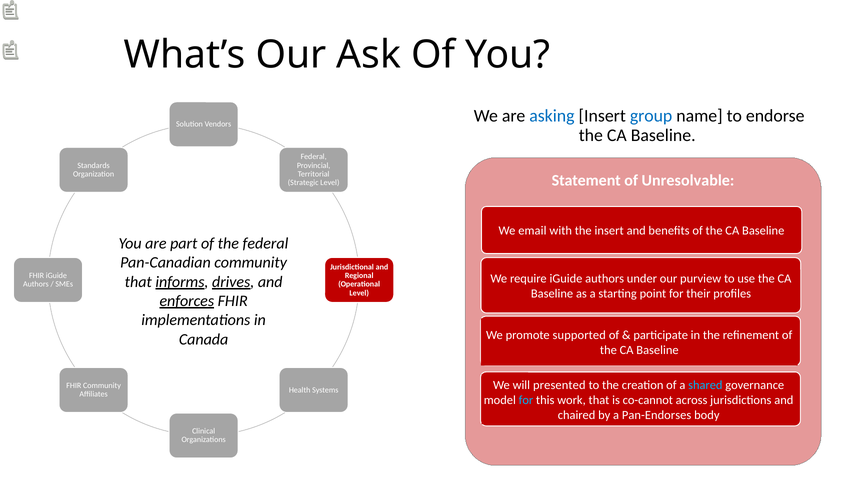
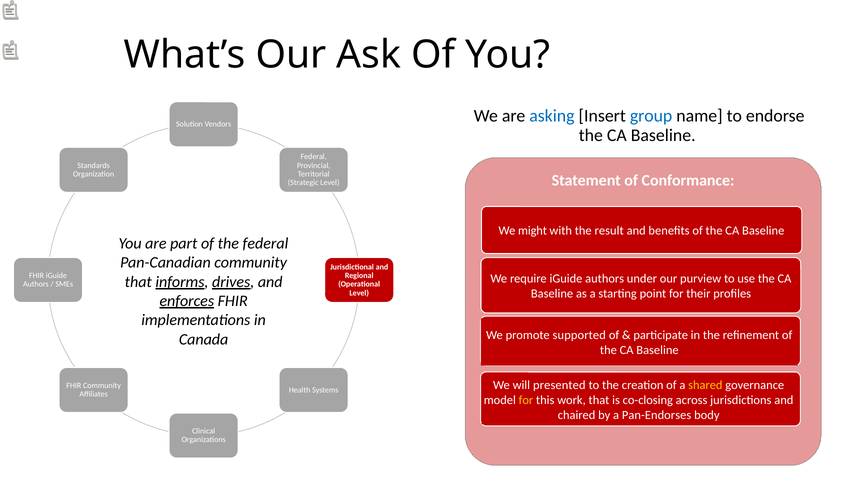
Unresolvable: Unresolvable -> Conformance (688, 180)
email: email -> might (533, 231)
the insert: insert -> result (609, 231)
shared colour: light blue -> yellow (705, 385)
for colour: light blue -> yellow (526, 400)
co-cannot: co-cannot -> co-closing (648, 400)
